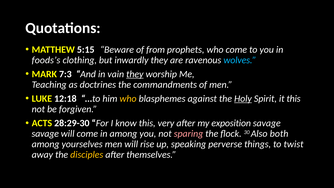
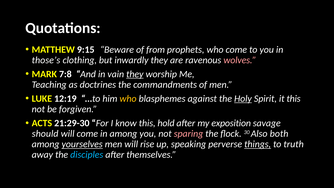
5:15: 5:15 -> 9:15 (86, 50)
foods’s: foods’s -> those’s (46, 60)
wolves colour: light blue -> pink (240, 60)
7:3: 7:3 -> 7:8 (65, 74)
12:18: 12:18 -> 12:19 (65, 99)
28:29-30: 28:29-30 -> 21:29-30 (72, 123)
very: very -> hold (166, 123)
savage: savage -> should (45, 134)
yourselves underline: none -> present (82, 144)
things underline: none -> present (258, 144)
twist: twist -> truth (294, 144)
disciples colour: yellow -> light blue (87, 155)
